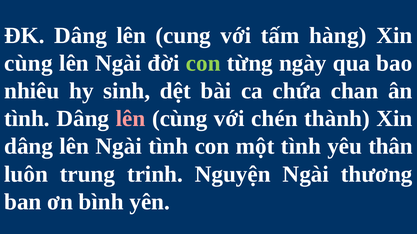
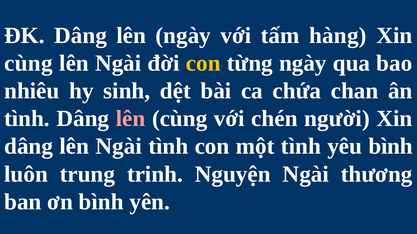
lên cung: cung -> ngày (183, 36)
con colour: light green -> yellow (203, 63)
thành: thành -> người (337, 119)
yêu thân: thân -> bình (391, 147)
